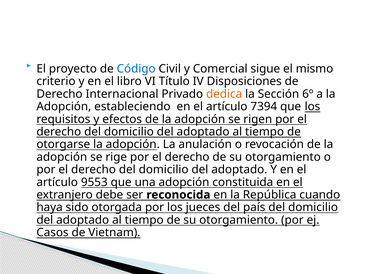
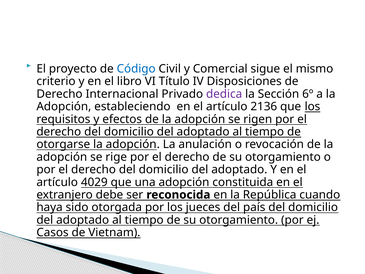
dedica colour: orange -> purple (224, 94)
7394: 7394 -> 2136 (264, 107)
9553: 9553 -> 4029 (94, 182)
